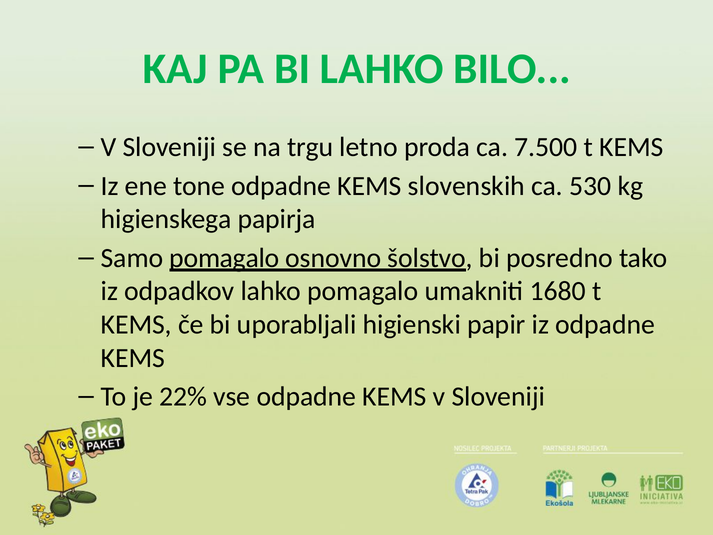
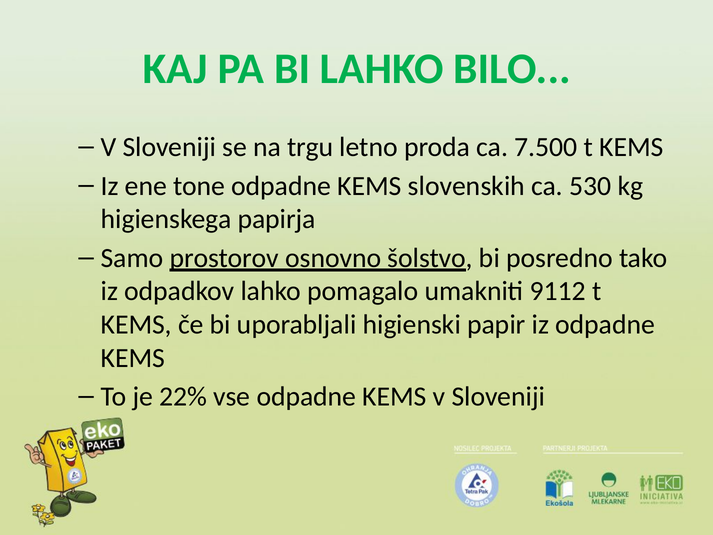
Samo pomagalo: pomagalo -> prostorov (224, 258)
1680: 1680 -> 9112 (558, 291)
